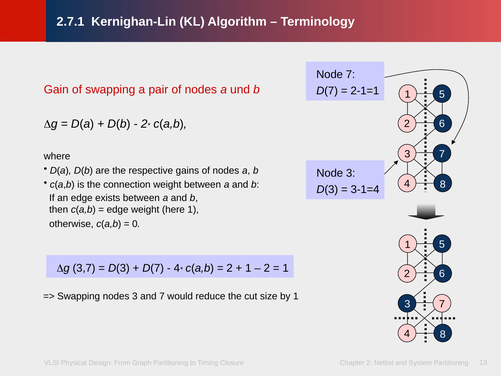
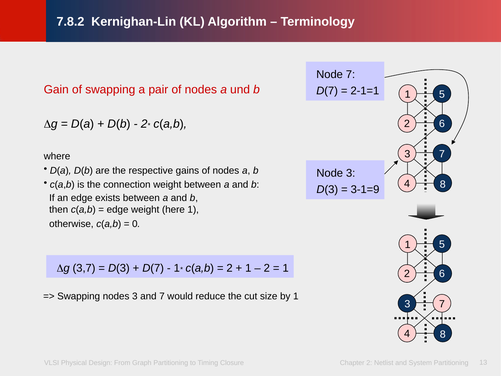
2.7.1: 2.7.1 -> 7.8.2 (70, 22)
3-1=4: 3-1=4 -> 3-1=9 (365, 189)
4: 4 -> 1 (177, 268)
